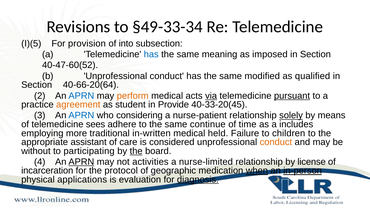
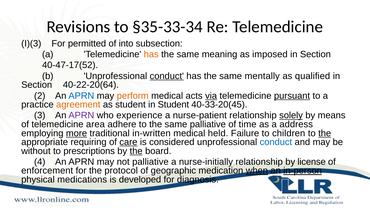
§49-33-34: §49-33-34 -> §35-33-34 (168, 27)
I)(5: I)(5 -> I)(3 (31, 44)
provision: provision -> permitted (87, 44)
has colour: blue -> orange (151, 54)
40-47-60(52: 40-47-60(52 -> 40-47-17(52 (70, 65)
conduct underline: none -> present (167, 76)
modified: modified -> mentally (262, 76)
40-66-20(64: 40-66-20(64 -> 40-22-20(64 (91, 85)
in Provide: Provide -> Student (173, 105)
APRN colour: blue -> purple (81, 116)
considering: considering -> experience (139, 116)
sees: sees -> area (95, 124)
same continue: continue -> palliative (208, 124)
includes: includes -> address (296, 124)
more underline: none -> present (77, 133)
the underline: none -> present (325, 133)
assistant: assistant -> requiring (89, 142)
care underline: none -> present (128, 142)
conduct colour: orange -> blue (276, 142)
participating: participating -> prescriptions (89, 151)
APRN underline: present -> none (81, 162)
not activities: activities -> palliative (150, 162)
nurse-limited: nurse-limited -> nurse-initially (206, 162)
incarceration: incarceration -> enforcement (47, 171)
applications: applications -> medications (82, 180)
evaluation: evaluation -> developed (140, 180)
diagnosis underline: present -> none (198, 180)
